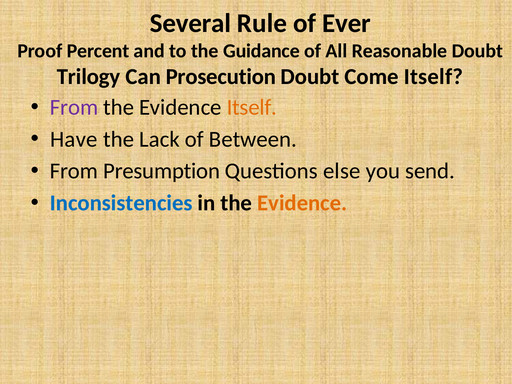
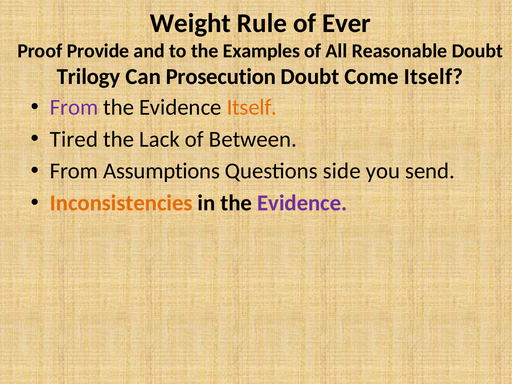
Several: Several -> Weight (190, 23)
Percent: Percent -> Provide (98, 51)
Guidance: Guidance -> Examples (261, 51)
Have: Have -> Tired (74, 139)
Presumption: Presumption -> Assumptions (162, 171)
else: else -> side (342, 171)
Inconsistencies colour: blue -> orange (121, 203)
Evidence colour: orange -> purple (302, 203)
